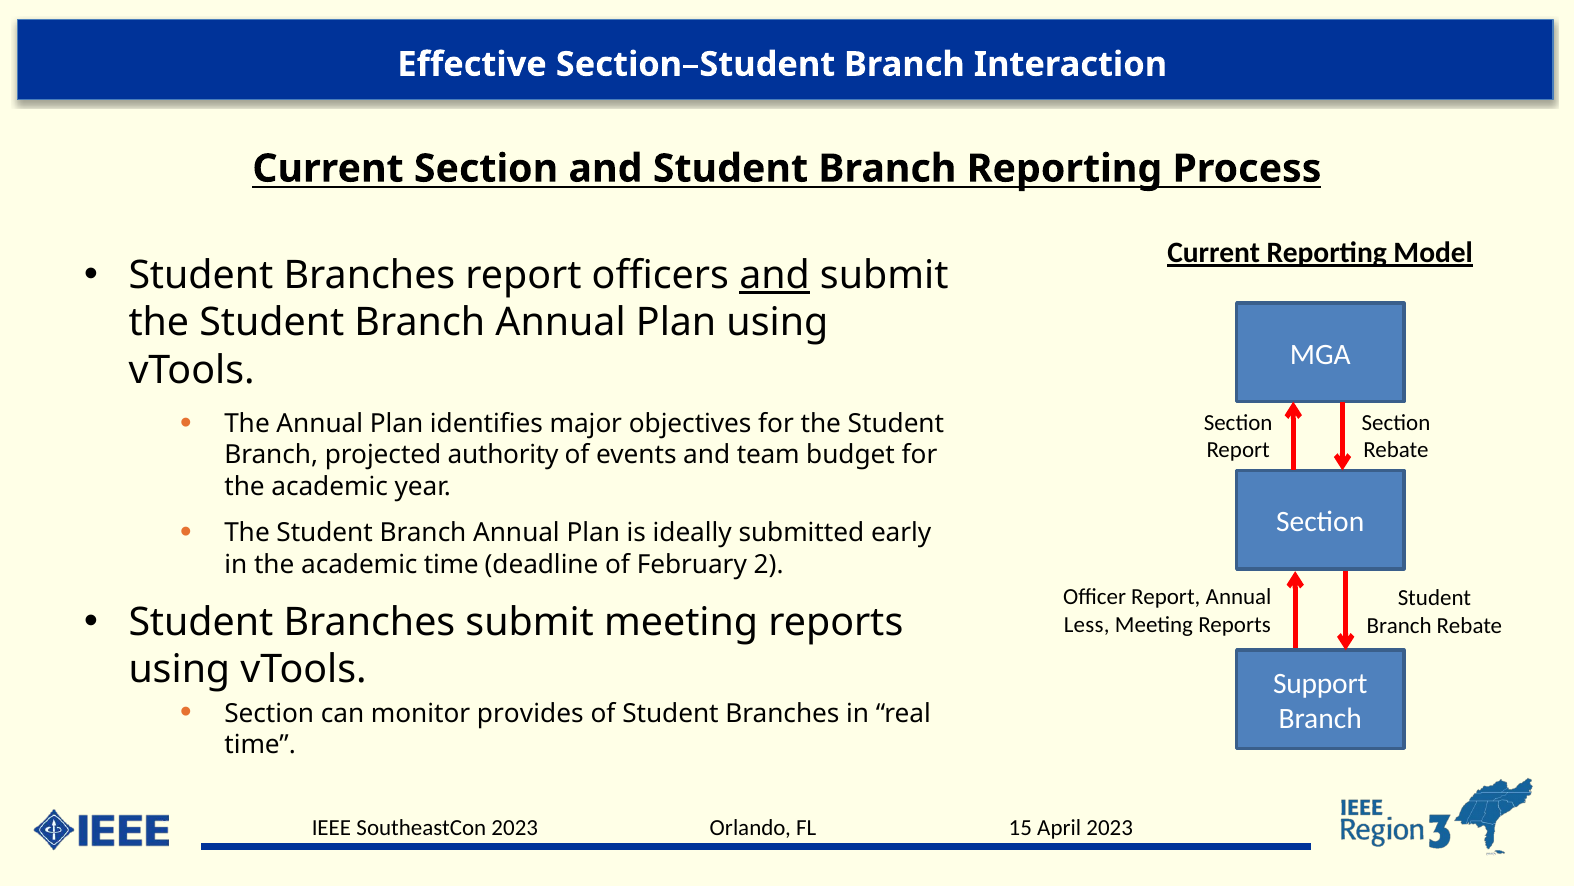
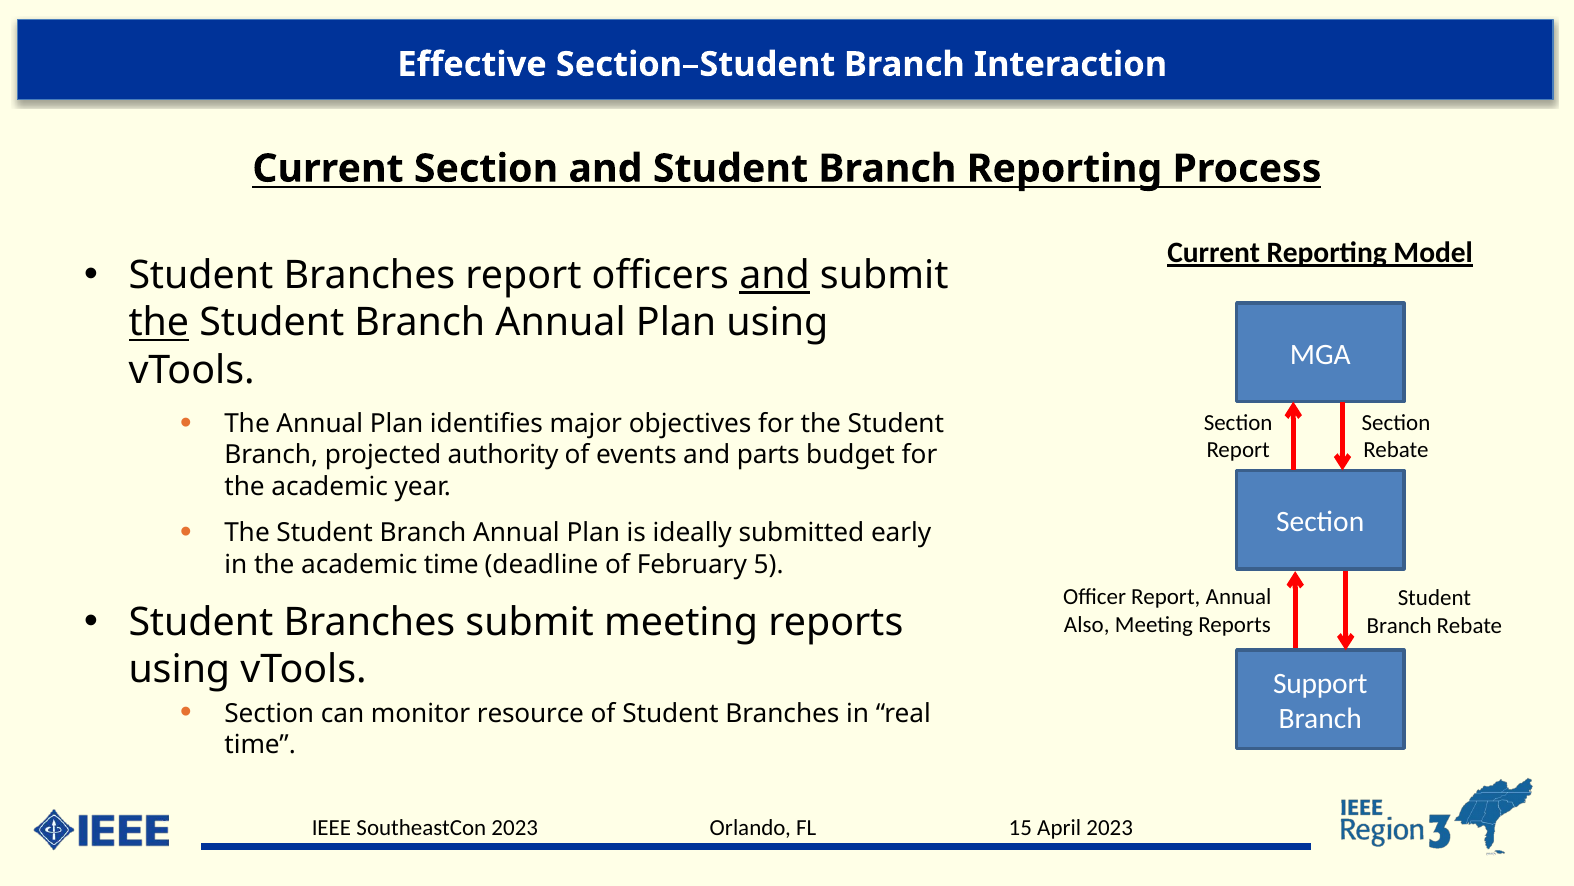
the underline: none -> present (159, 323)
team: team -> parts (768, 455)
2: 2 -> 5 (769, 564)
Less: Less -> Also (1087, 624)
provides: provides -> resource (530, 713)
